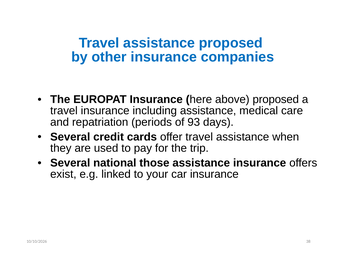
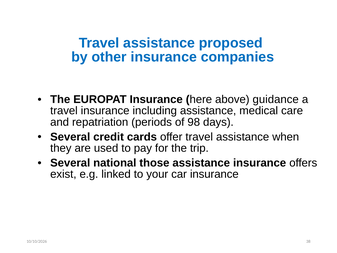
above proposed: proposed -> guidance (276, 99)
93: 93 -> 98 (194, 122)
